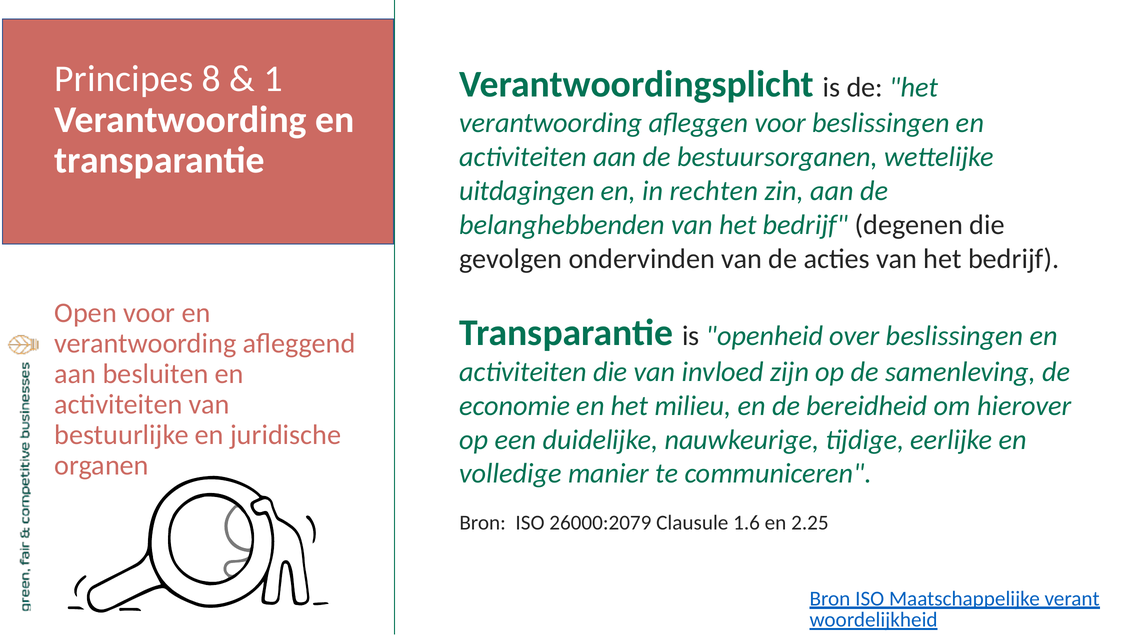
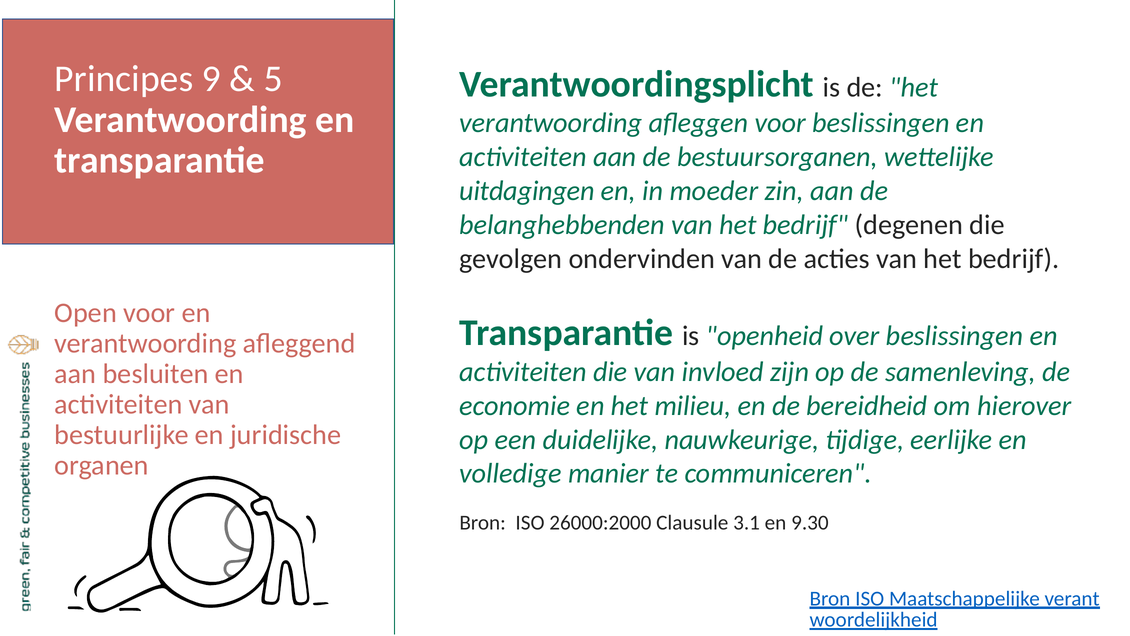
8: 8 -> 9 (211, 79)
1: 1 -> 5 (273, 79)
rechten: rechten -> moeder (714, 191)
26000:2079: 26000:2079 -> 26000:2000 (600, 522)
1.6: 1.6 -> 3.1 (747, 522)
2.25: 2.25 -> 9.30 (810, 522)
